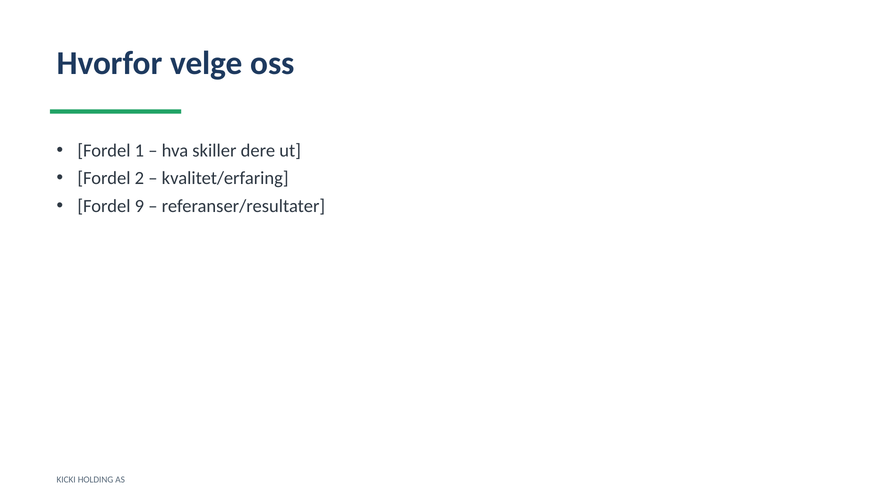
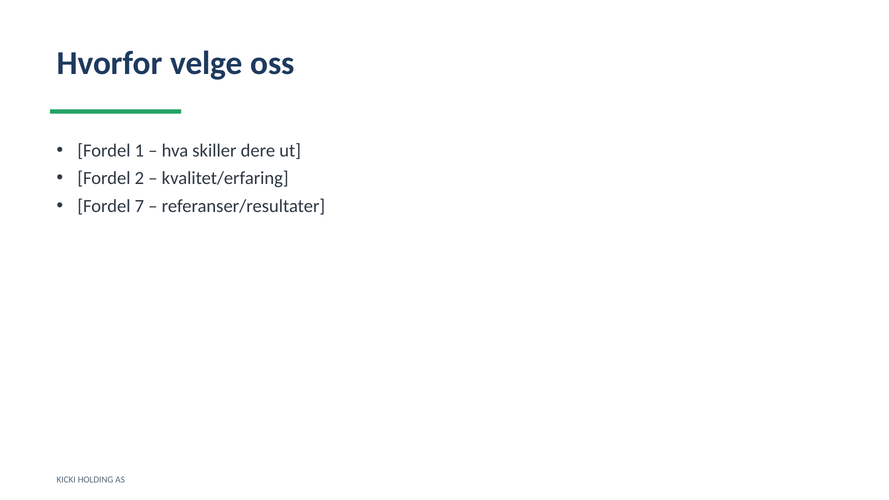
9: 9 -> 7 (139, 206)
